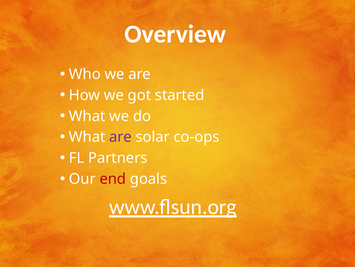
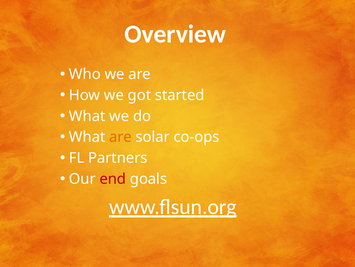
are colour: purple -> orange (121, 137)
